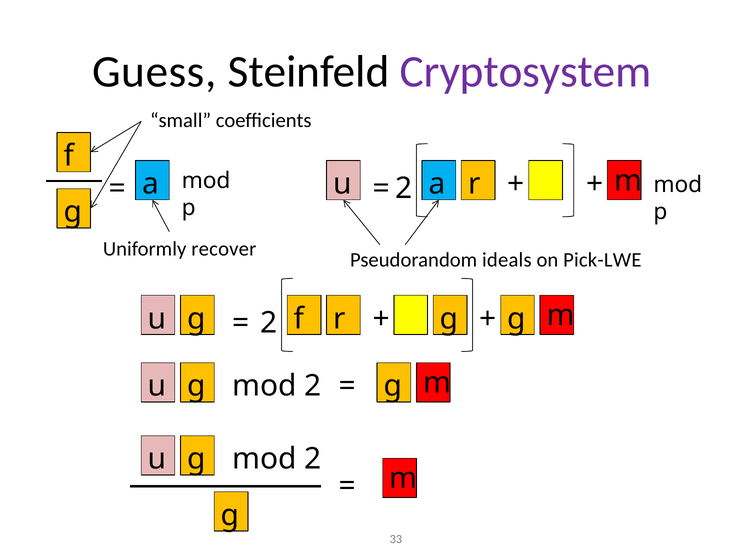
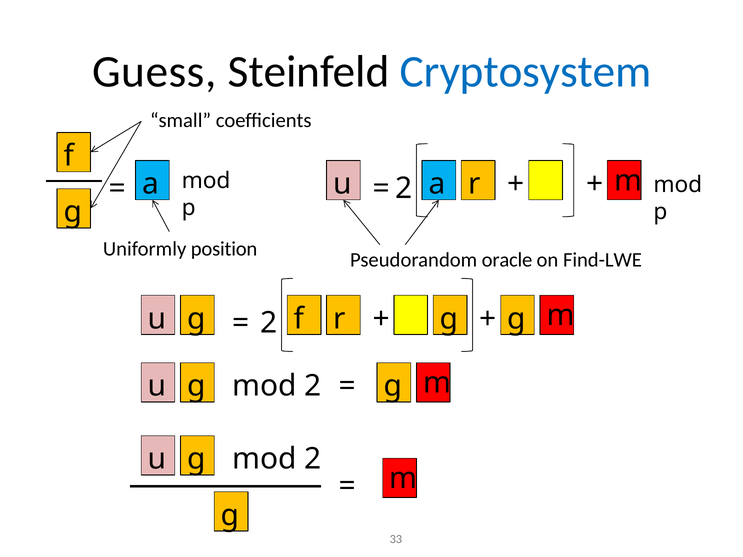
Cryptosystem colour: purple -> blue (526, 72)
recover: recover -> position (224, 249)
ideals: ideals -> oracle (507, 260)
Pick-LWE: Pick-LWE -> Find-LWE (602, 260)
